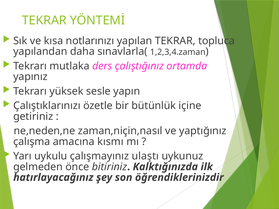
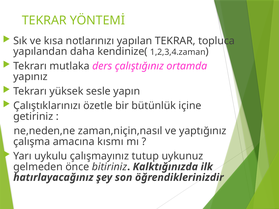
sınavlarla(: sınavlarla( -> kendinize( (122, 51)
ulaştı: ulaştı -> tutup (145, 156)
